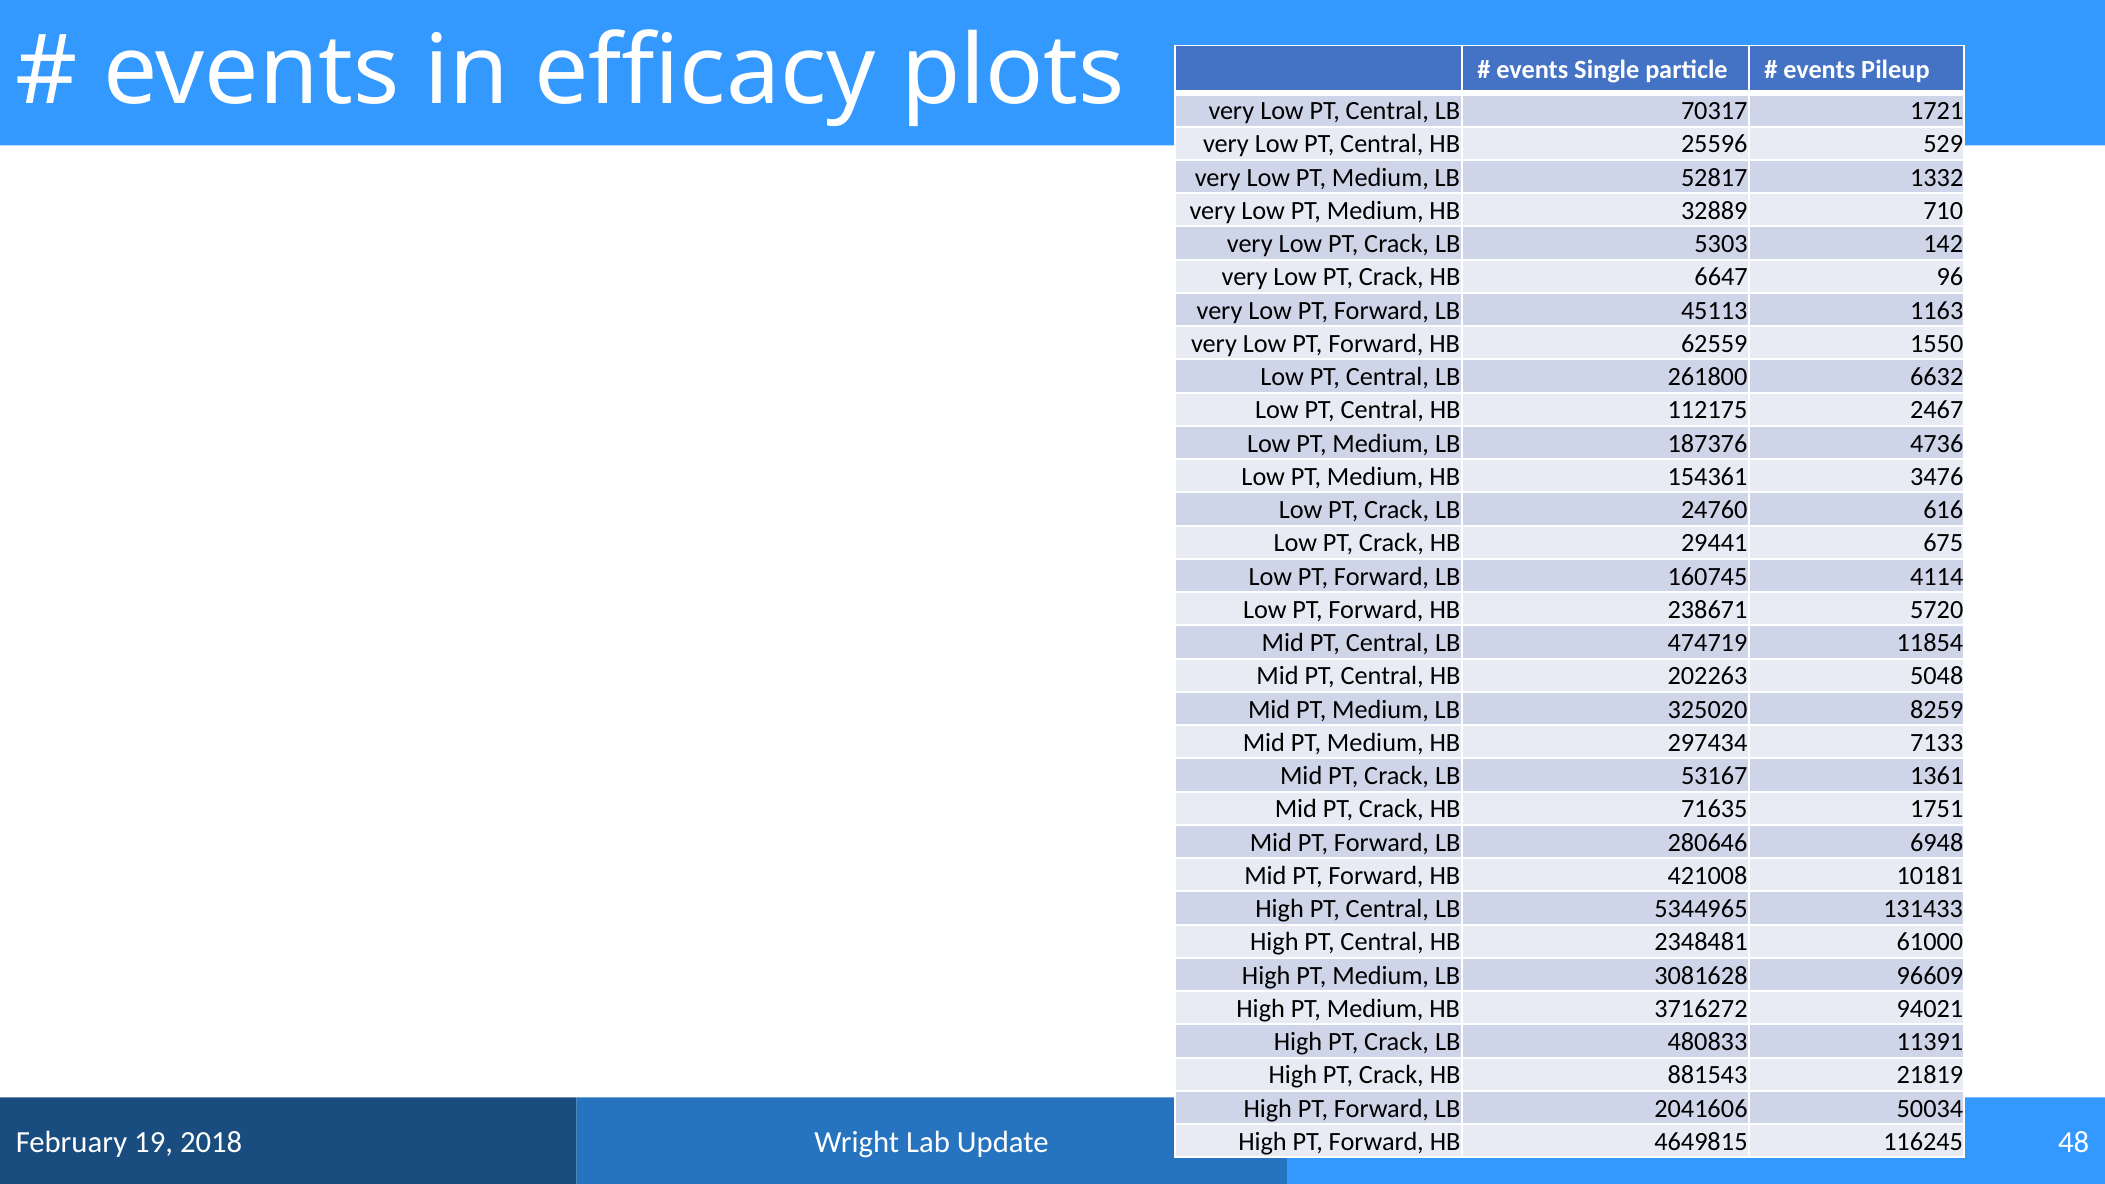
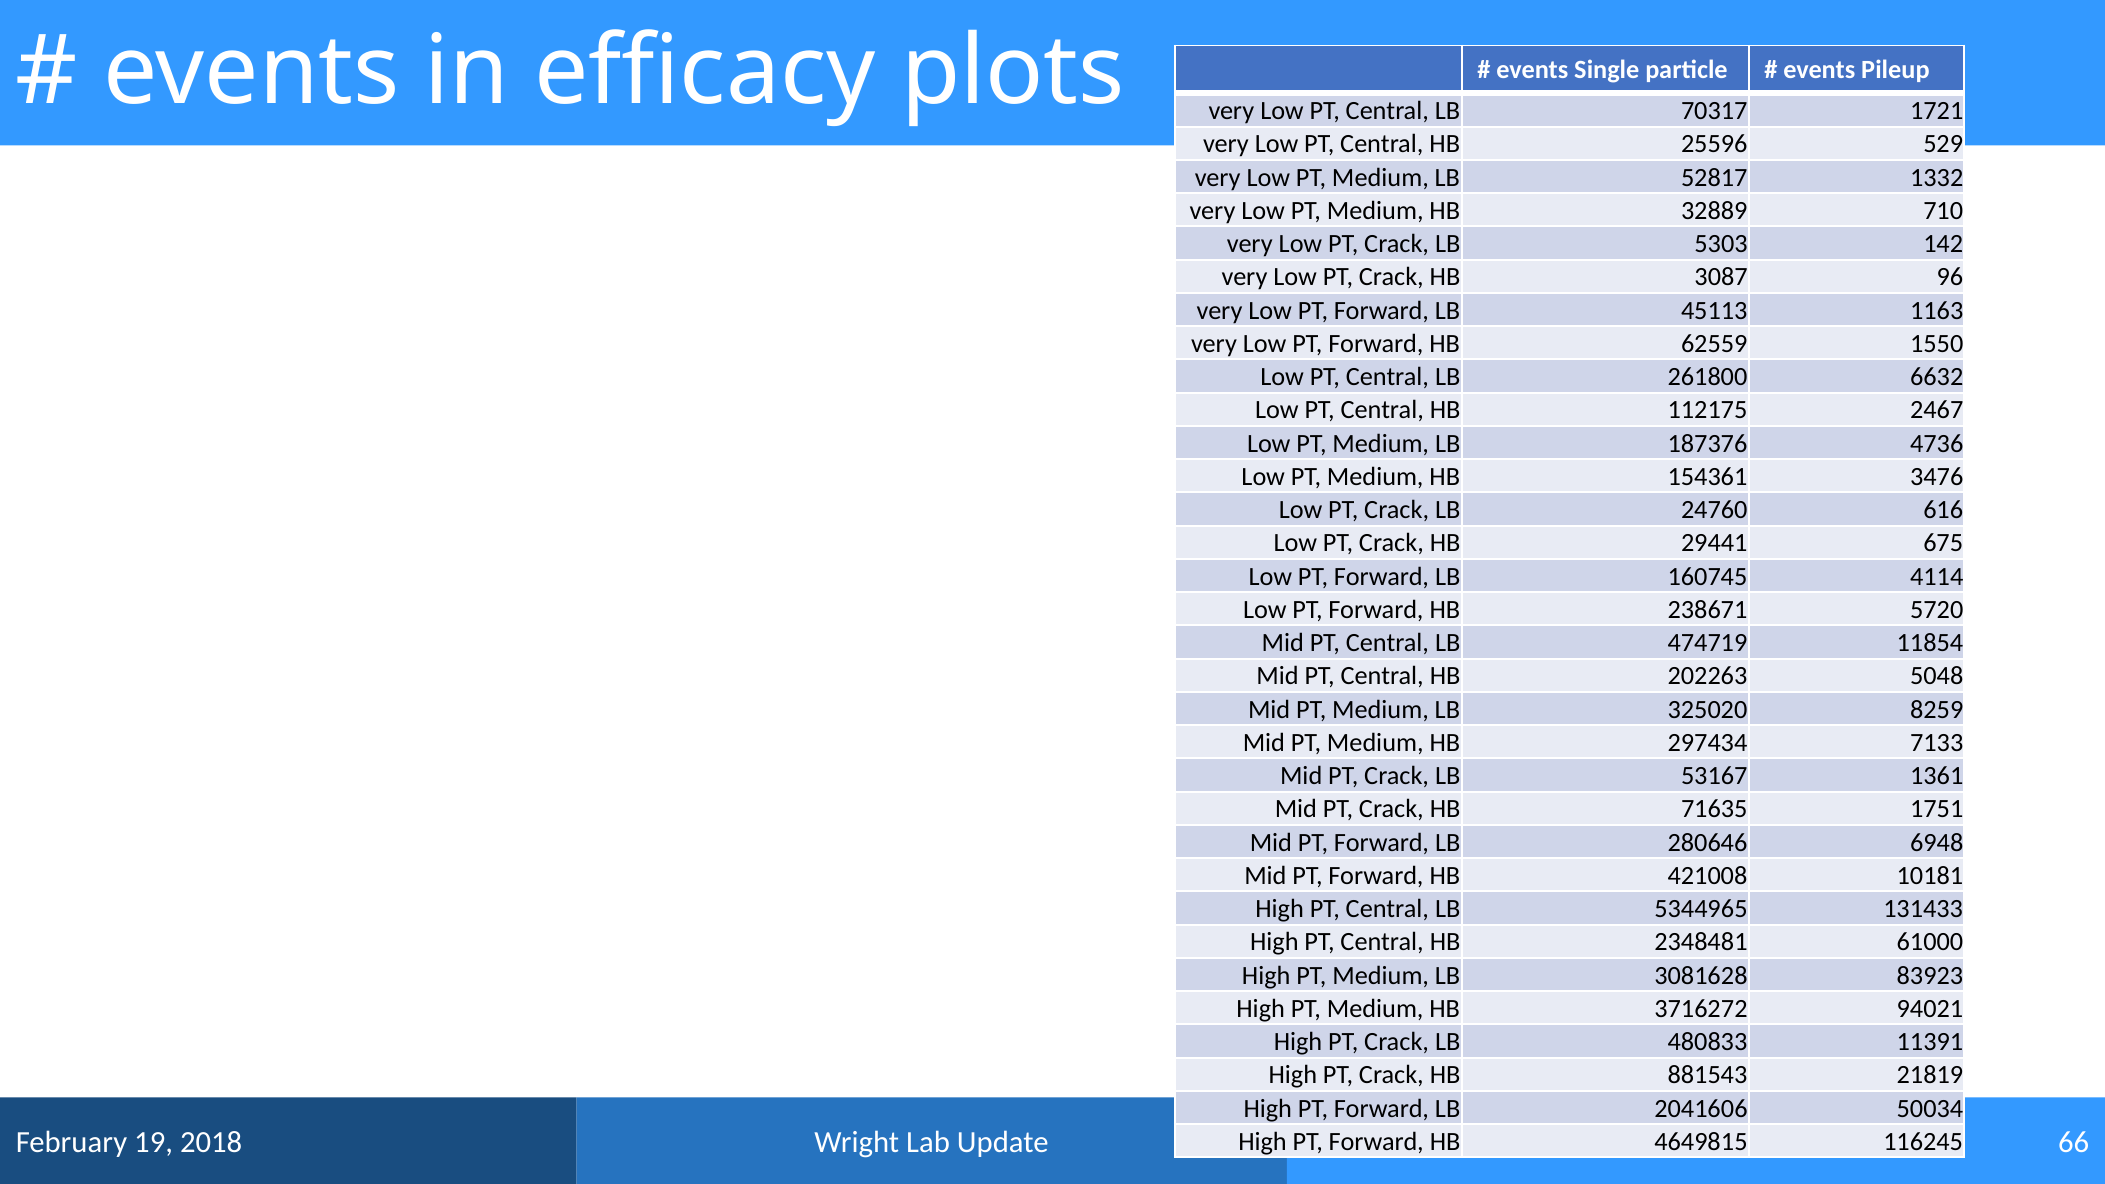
6647: 6647 -> 3087 (1721, 277)
96609: 96609 -> 83923 (1930, 975)
48: 48 -> 66 (2074, 1143)
